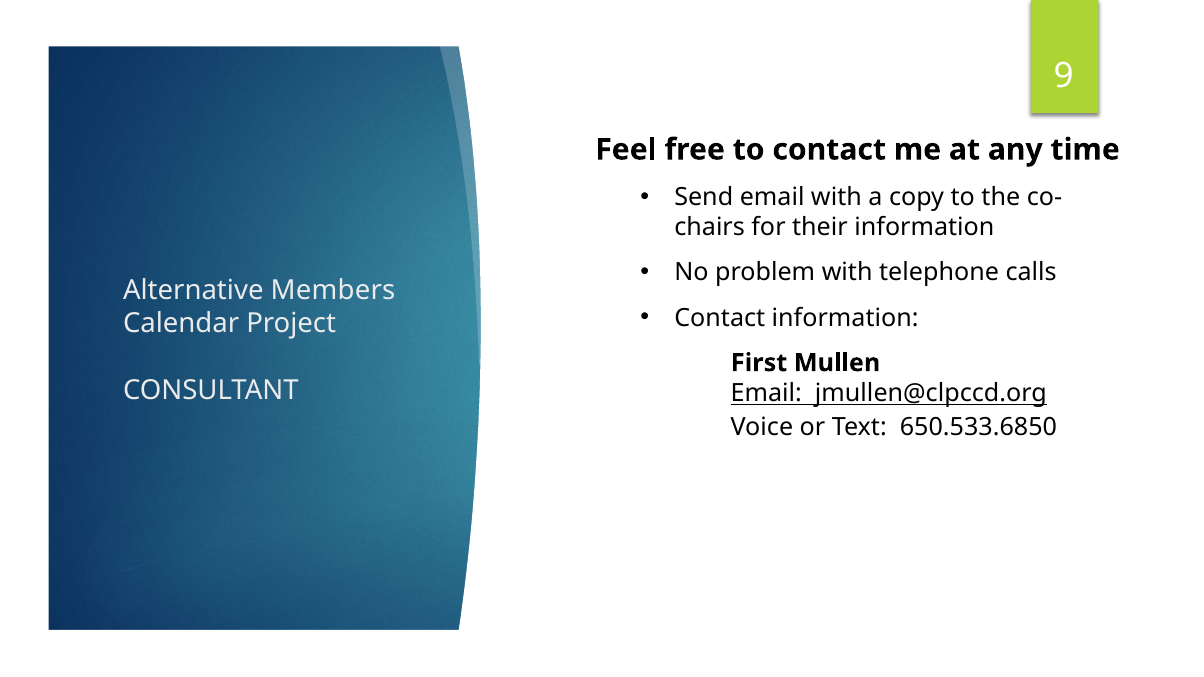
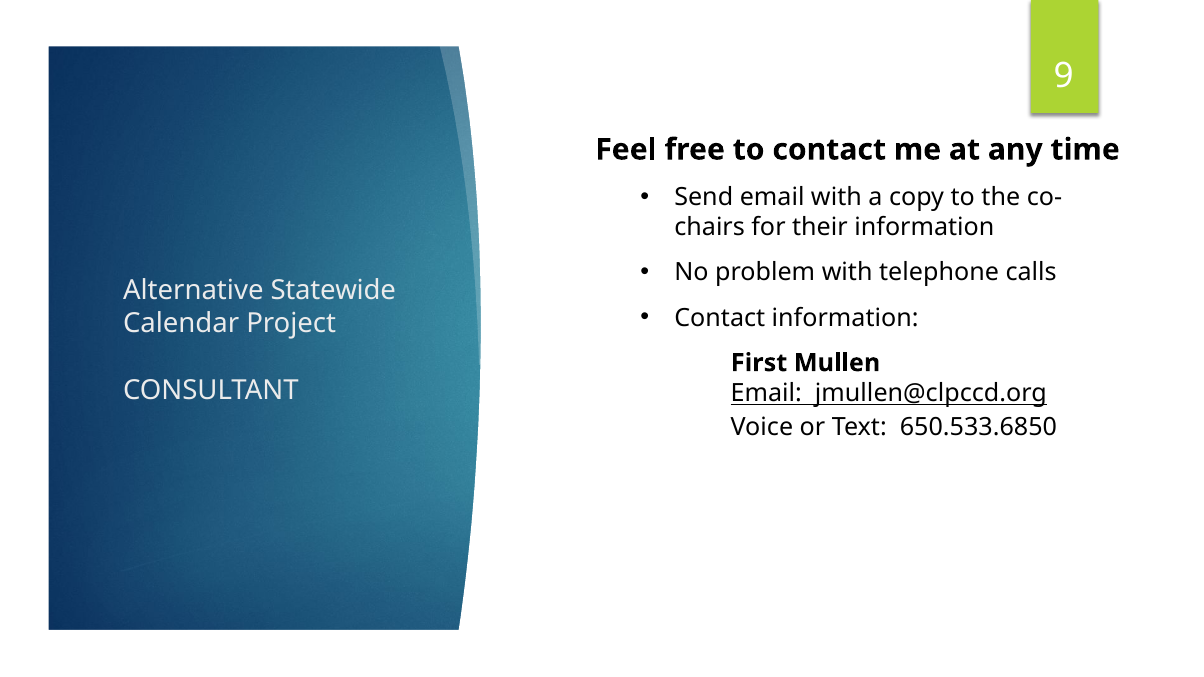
Members: Members -> Statewide (333, 291)
